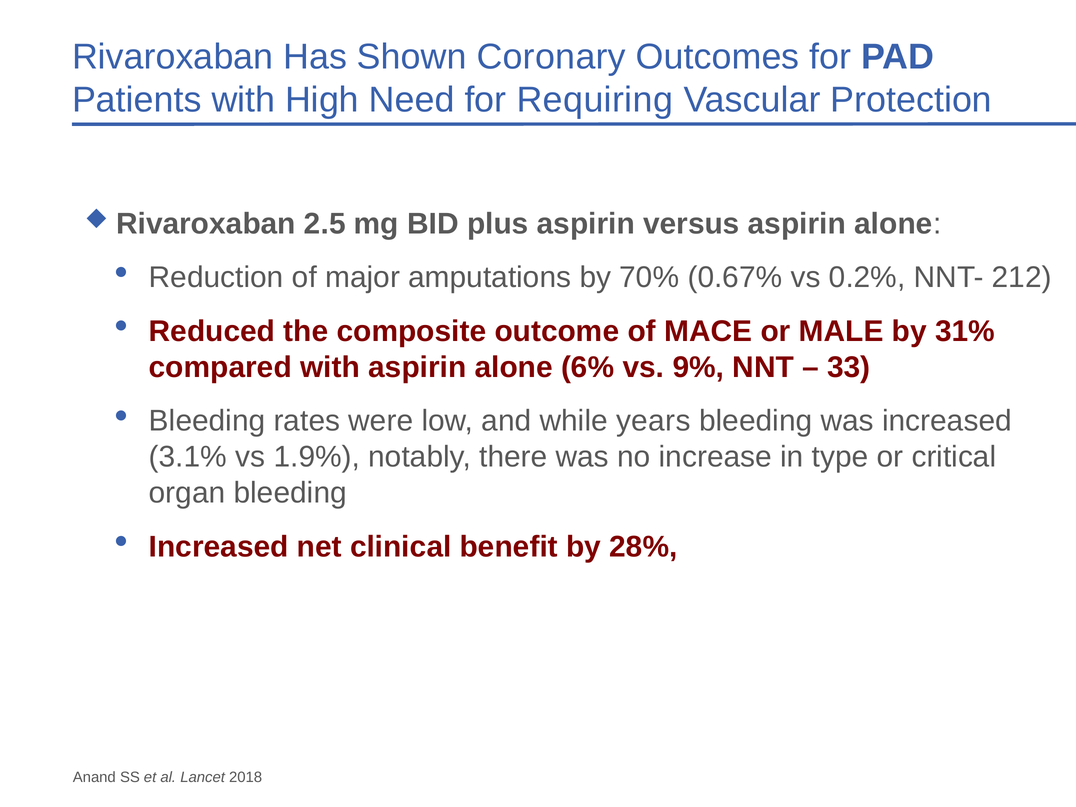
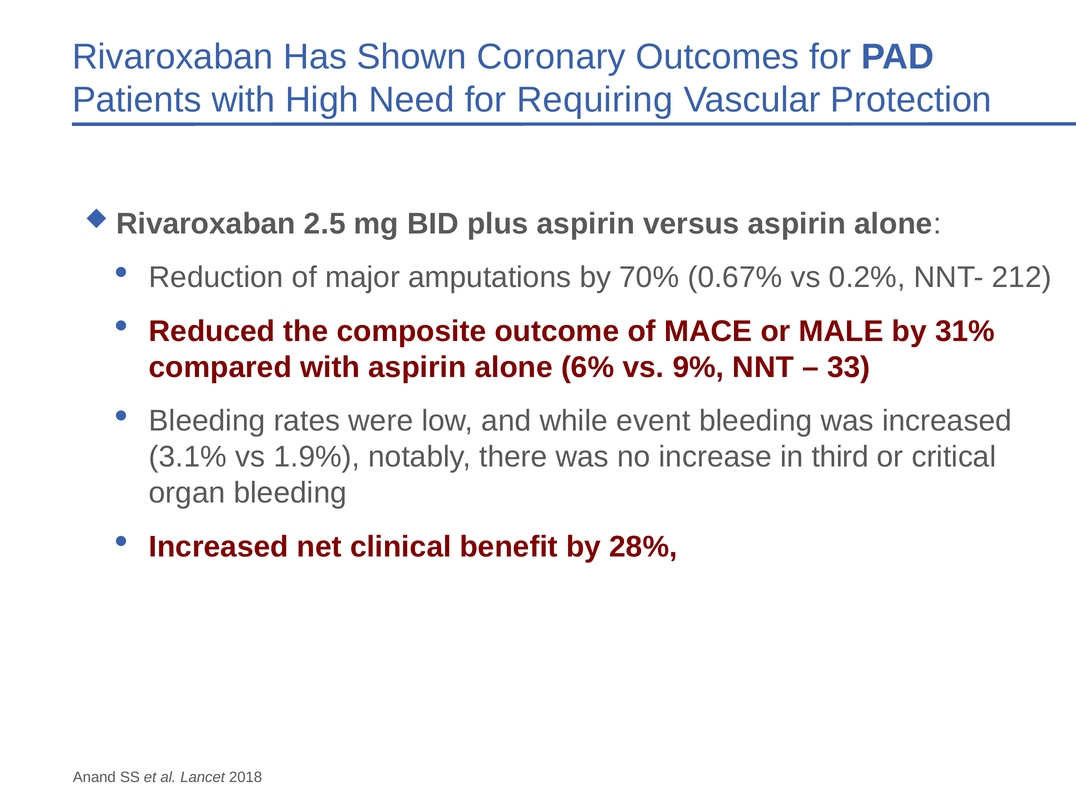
years: years -> event (653, 421)
type: type -> third (840, 457)
